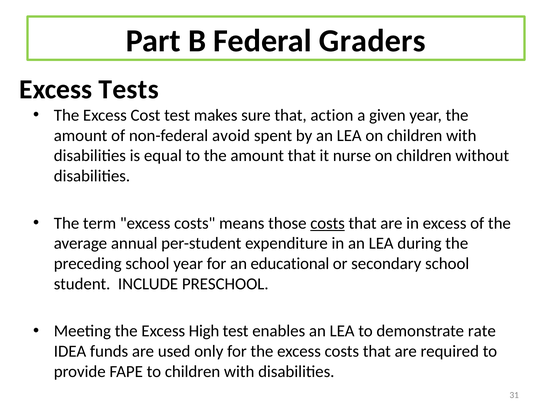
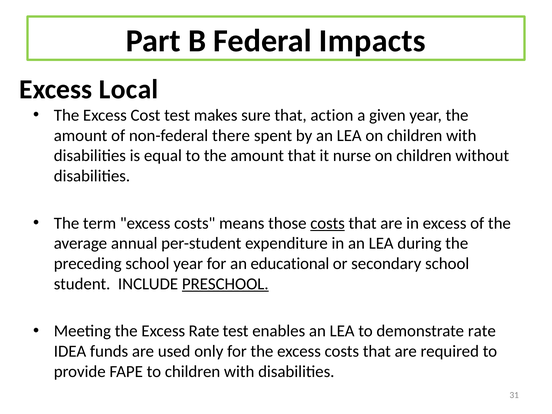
Graders: Graders -> Impacts (372, 41)
Tests: Tests -> Local (129, 89)
avoid: avoid -> there (231, 135)
PRESCHOOL underline: none -> present (225, 284)
Excess High: High -> Rate (204, 331)
